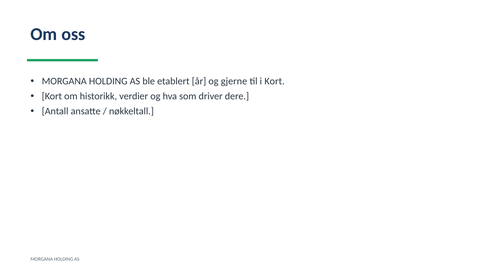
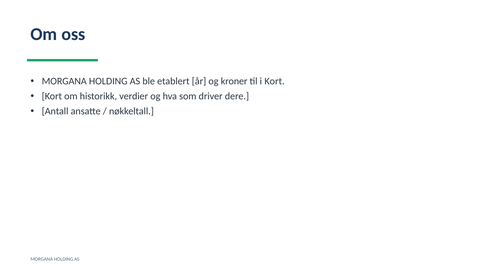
gjerne: gjerne -> kroner (234, 81)
